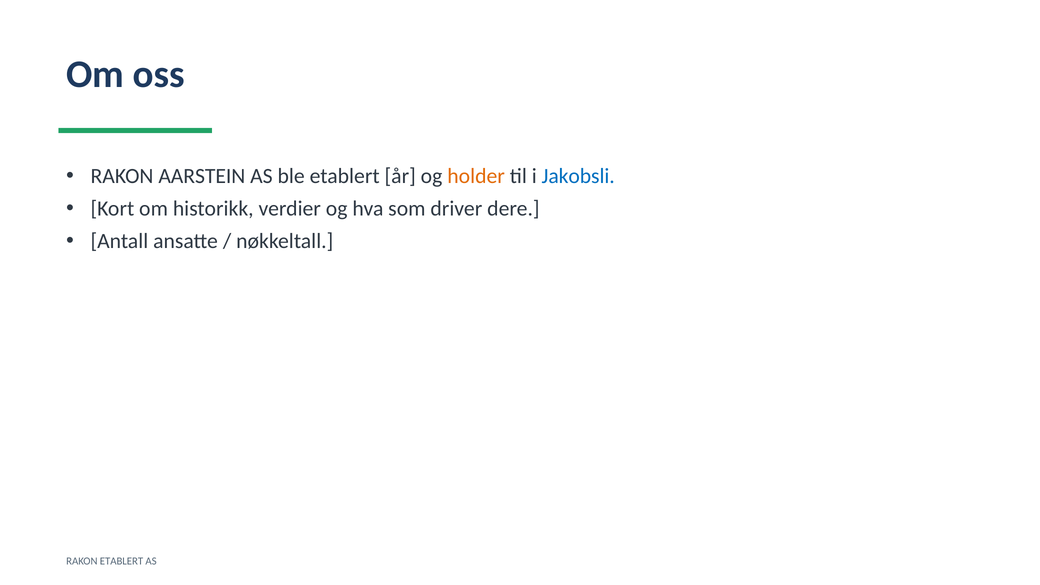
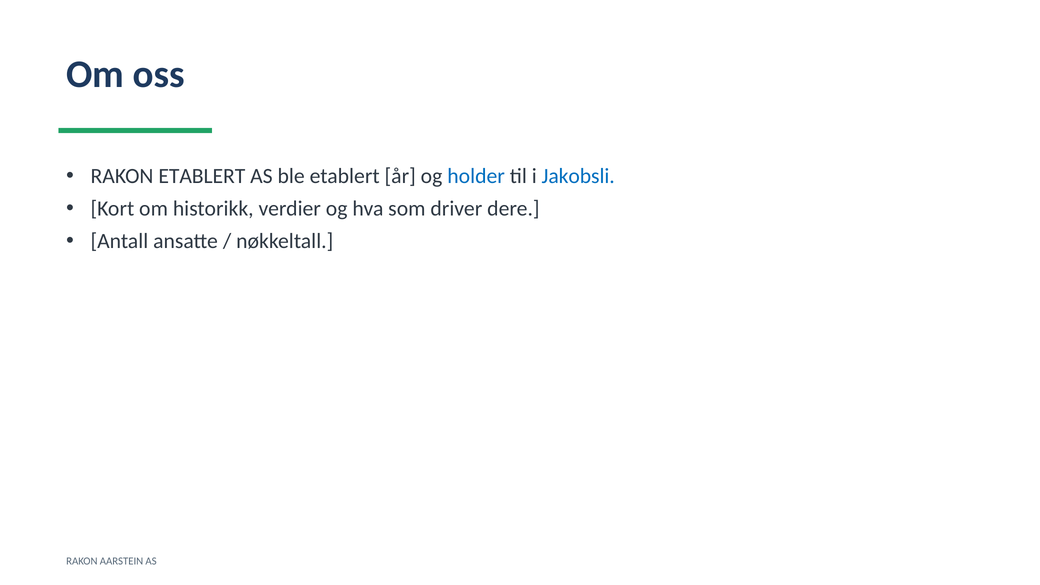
RAKON AARSTEIN: AARSTEIN -> ETABLERT (202, 176)
holder colour: orange -> blue (476, 176)
RAKON ETABLERT: ETABLERT -> AARSTEIN (122, 561)
